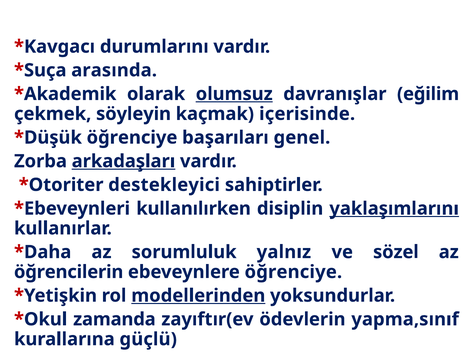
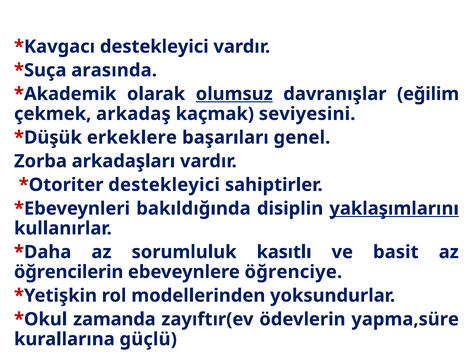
durumlarını: durumlarını -> destekleyici (154, 47)
söyleyin: söyleyin -> arkadaş (133, 114)
içerisinde: içerisinde -> seviyesini (307, 114)
öğrenciye: öğrenciye -> erkeklere (132, 137)
arkadaşları underline: present -> none (123, 161)
kullanılırken: kullanılırken -> bakıldığında (193, 208)
yalnız: yalnız -> kasıtlı (284, 252)
sözel: sözel -> basit (396, 252)
modellerinden underline: present -> none (198, 295)
yapma,sınıf: yapma,sınıf -> yapma,süre (405, 319)
